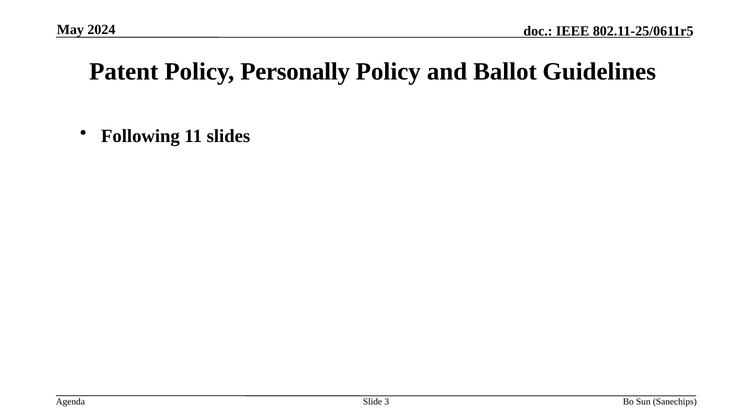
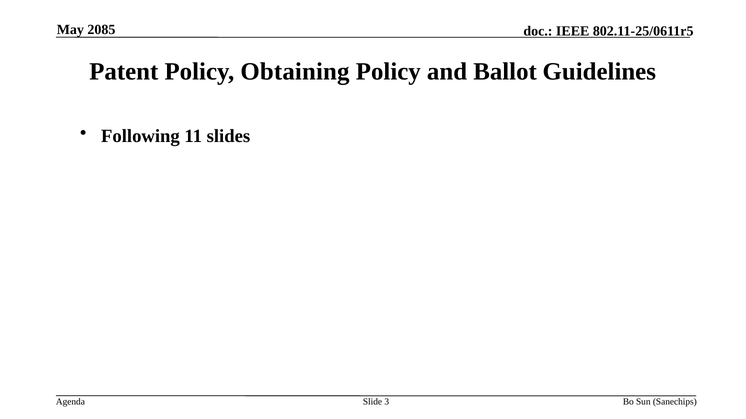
2024: 2024 -> 2085 (101, 30)
Personally: Personally -> Obtaining (295, 72)
